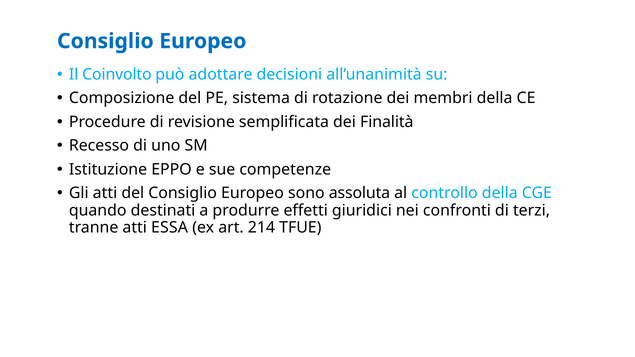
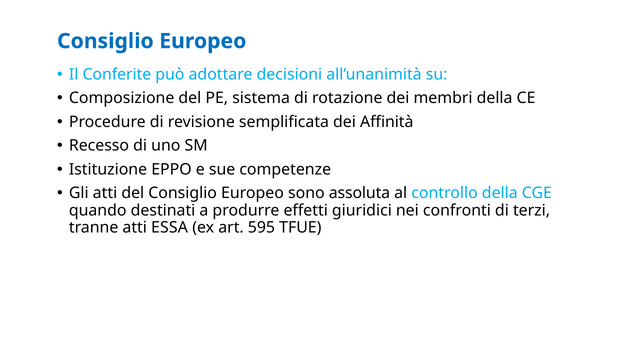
Coinvolto: Coinvolto -> Conferite (117, 75)
Finalità: Finalità -> Affinità (387, 122)
214: 214 -> 595 (261, 228)
